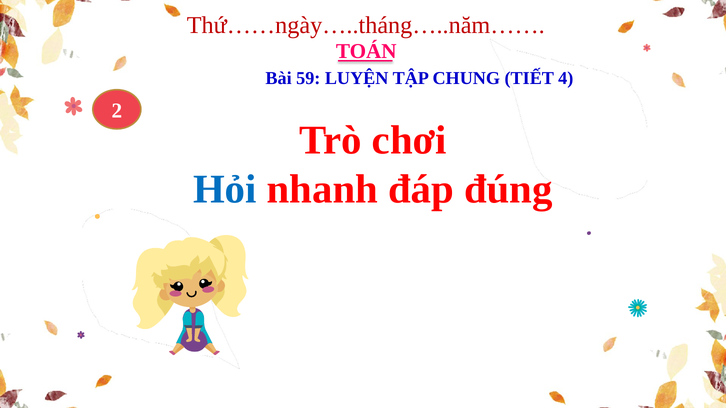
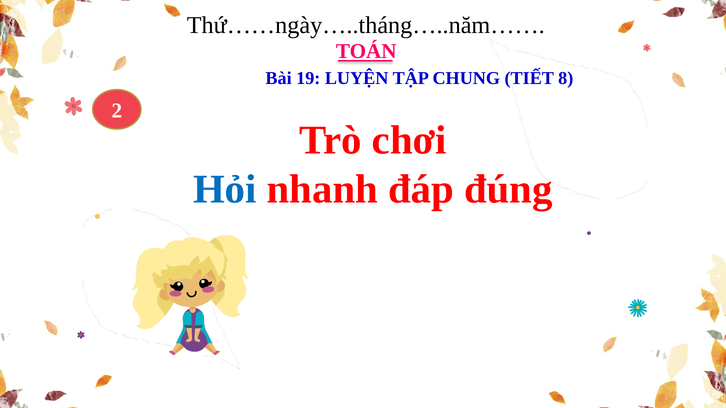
Thứ……ngày…..tháng…..năm…… colour: red -> black (366, 26)
59: 59 -> 19 (308, 78)
4: 4 -> 8 (566, 78)
